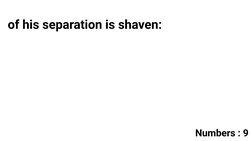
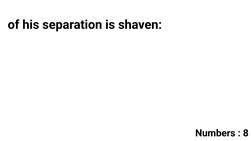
9: 9 -> 8 (246, 133)
